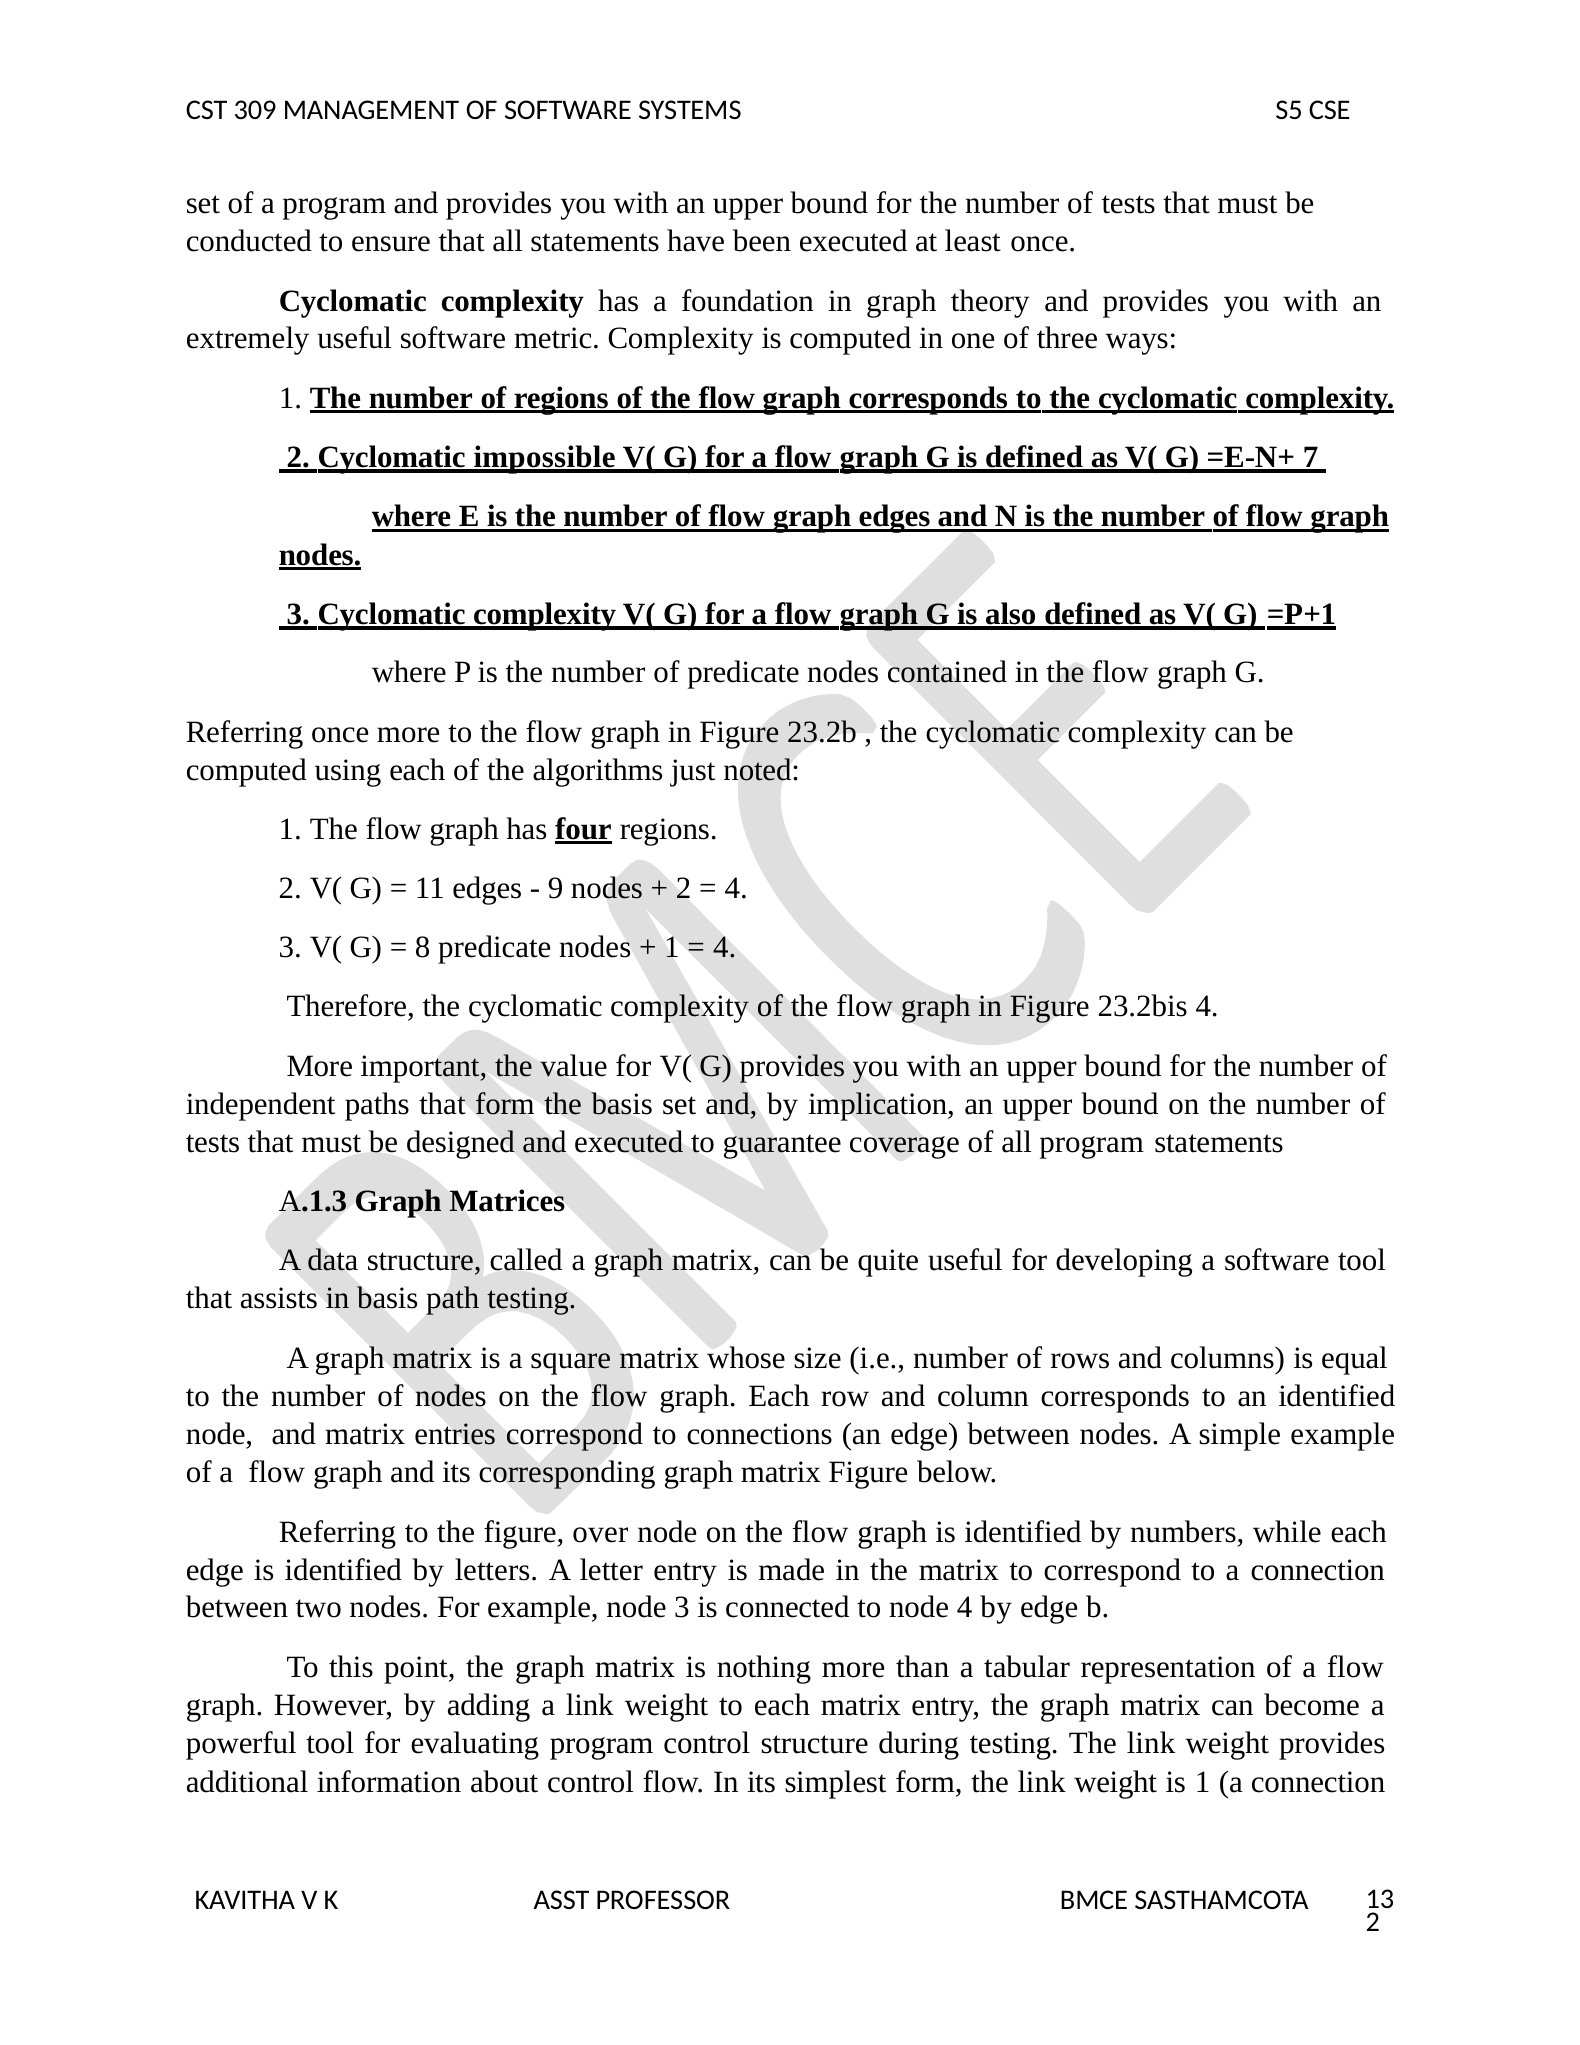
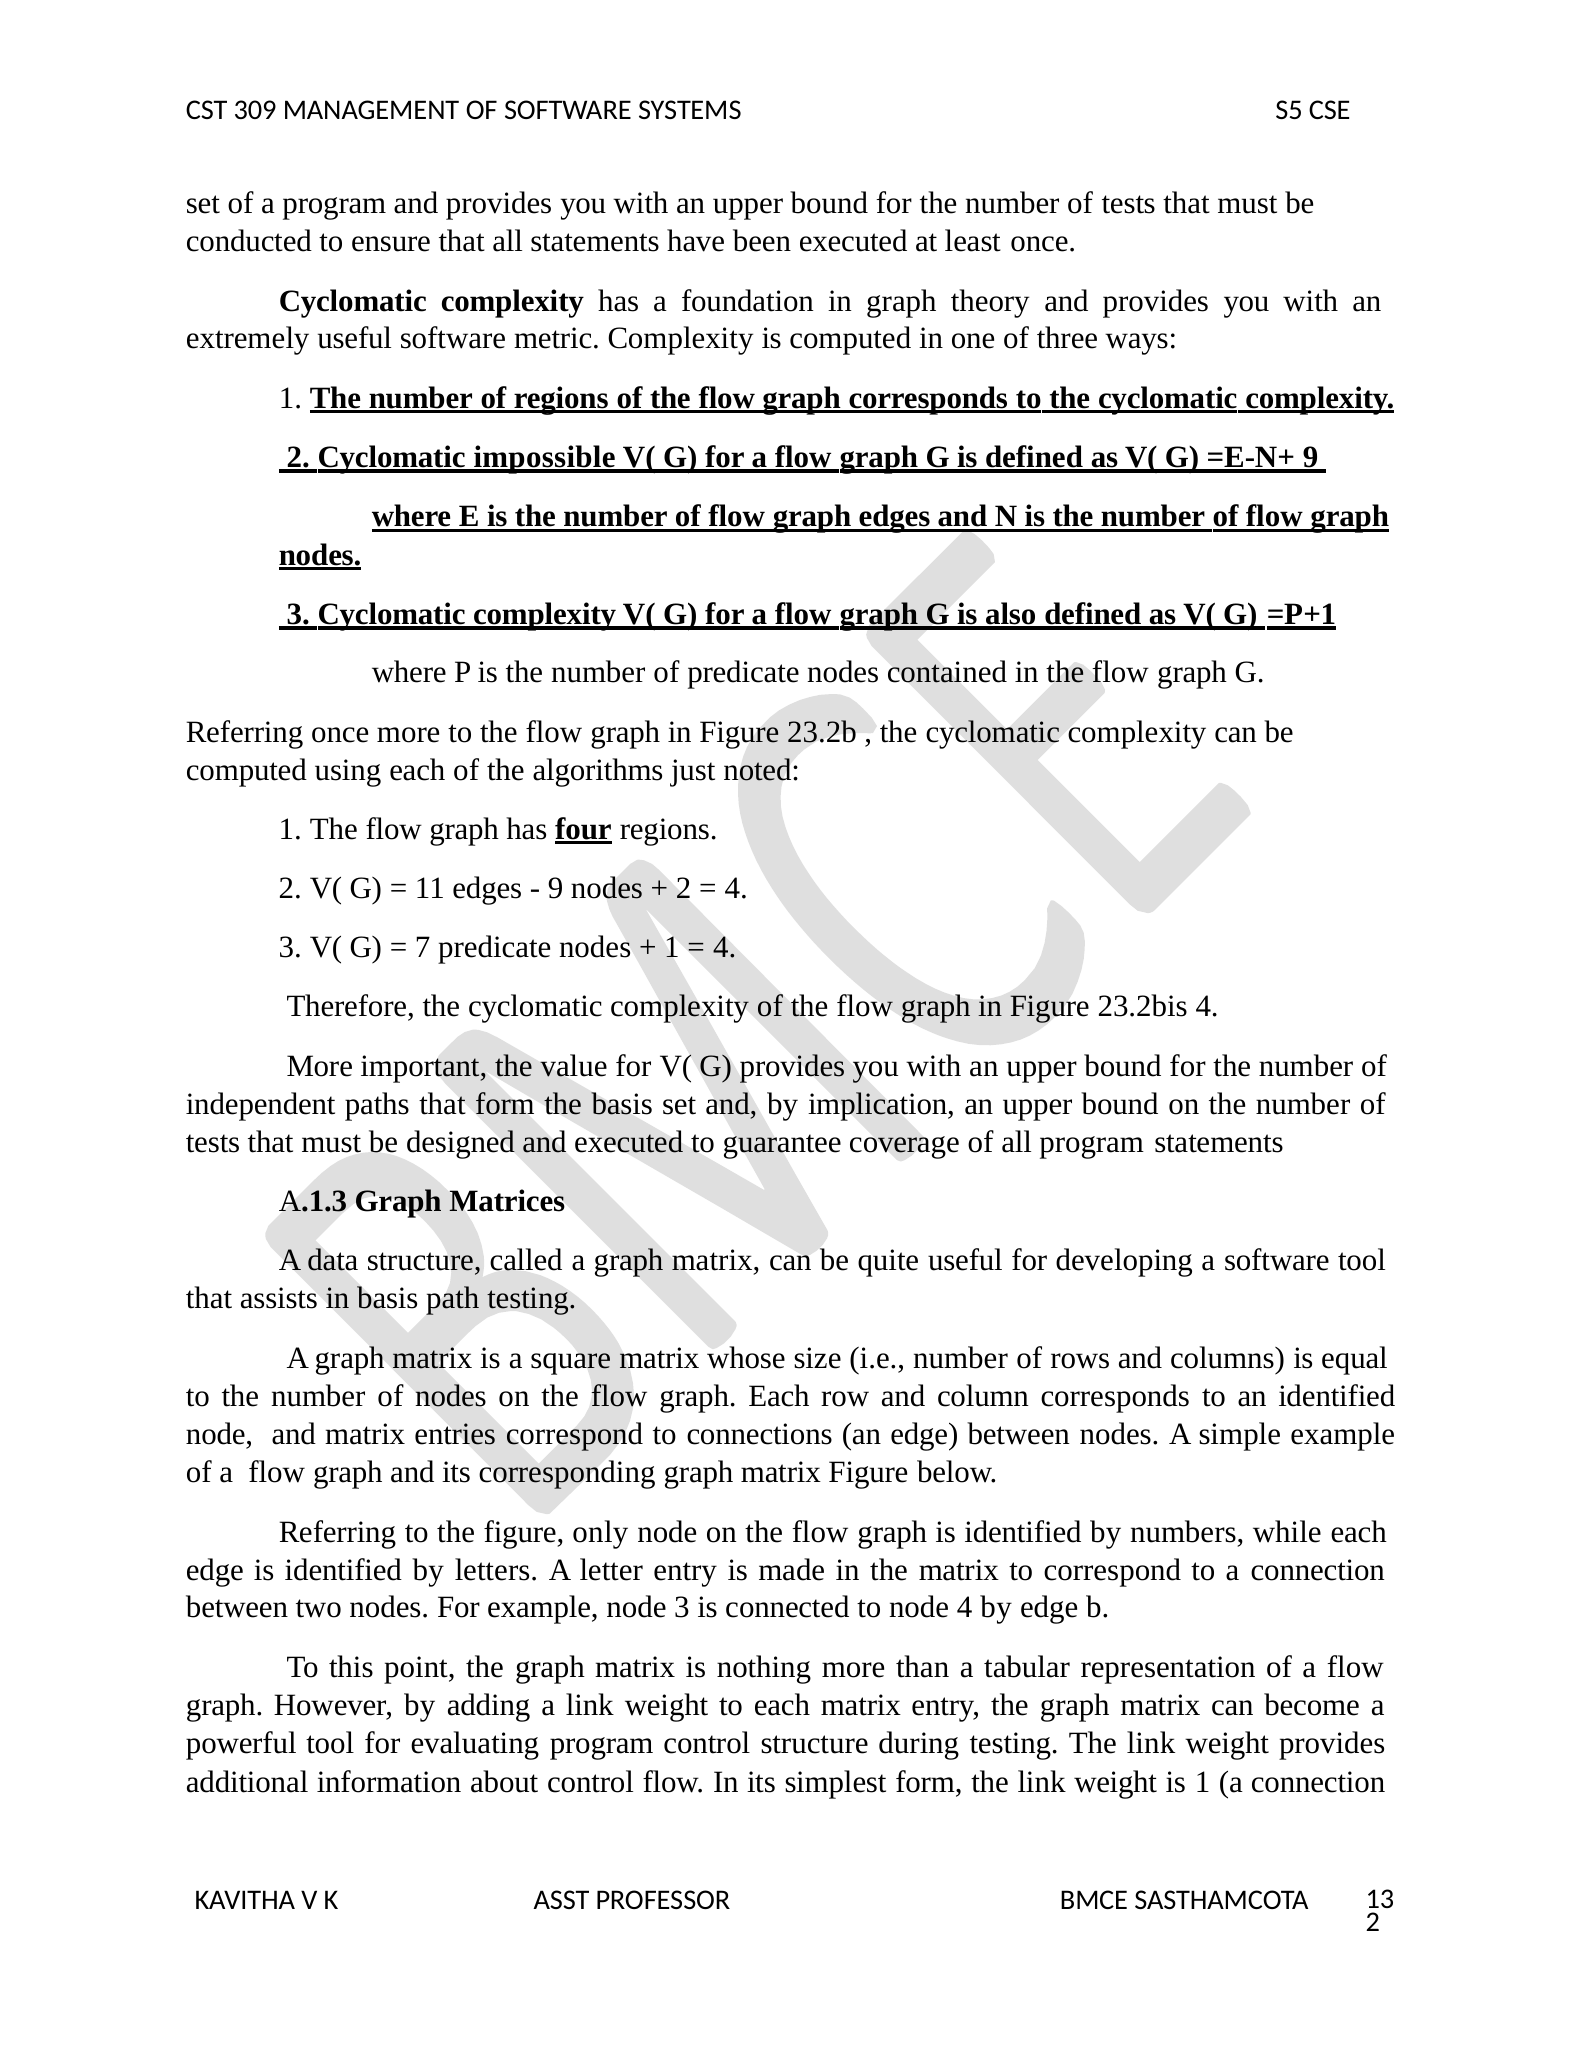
=E-N+ 7: 7 -> 9 (1311, 457)
8: 8 -> 7 (423, 947)
over: over -> only (600, 1532)
